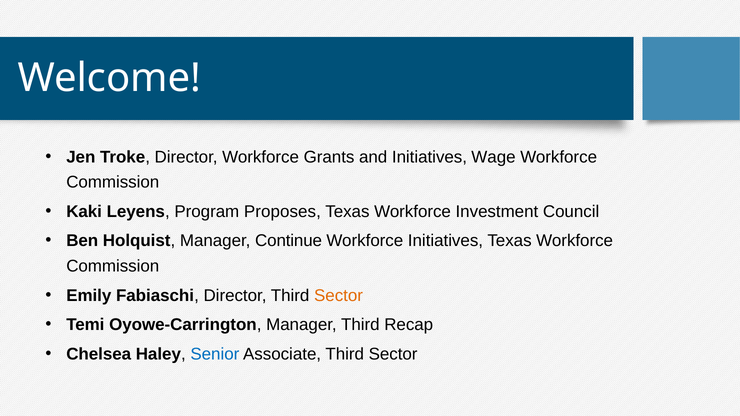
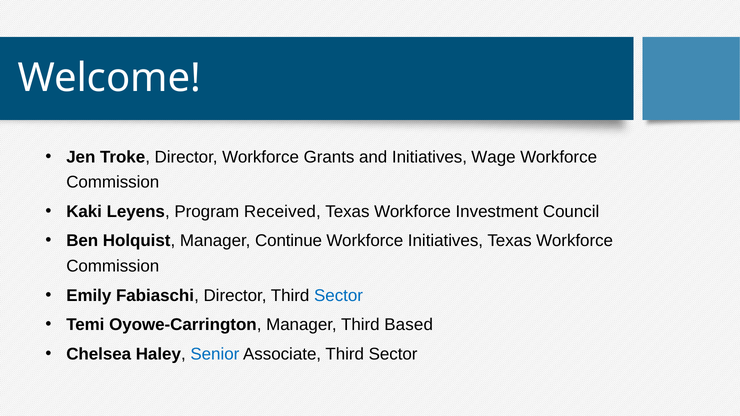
Proposes: Proposes -> Received (282, 212)
Sector colour: orange -> blue (339, 296)
Recap: Recap -> Based (409, 325)
